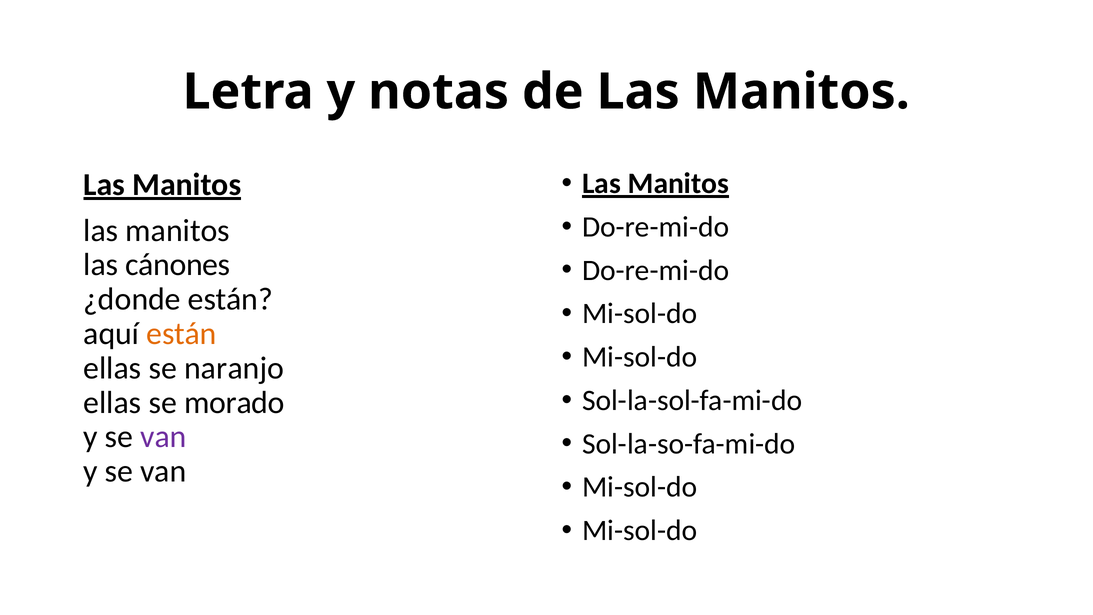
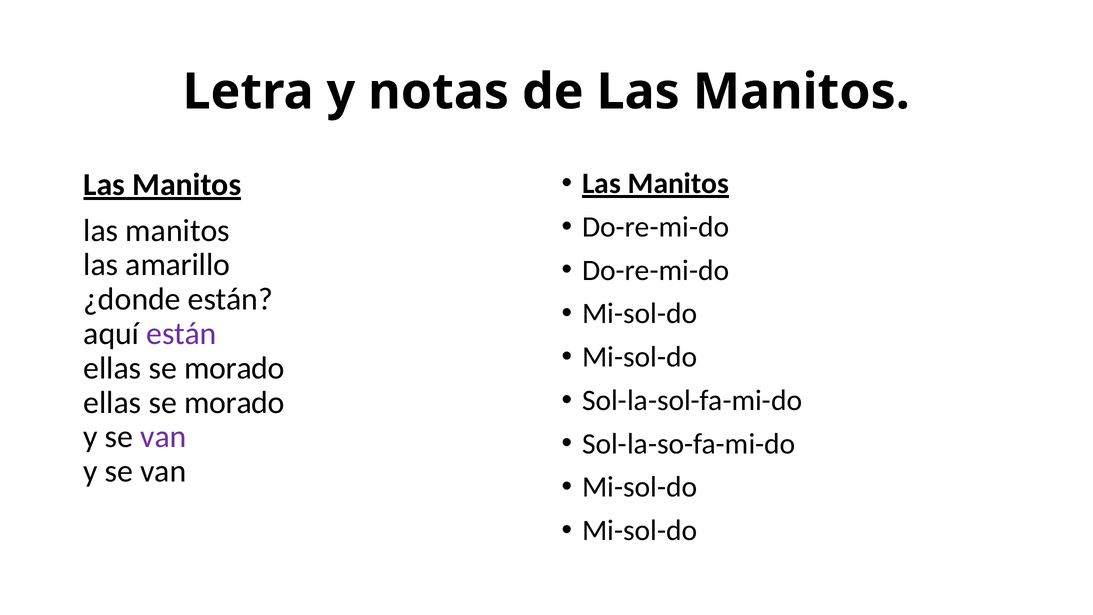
cánones: cánones -> amarillo (178, 265)
están colour: orange -> purple (182, 334)
naranjo: naranjo -> morado (234, 368)
